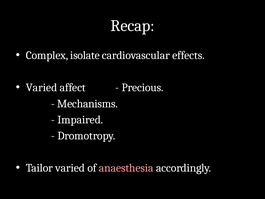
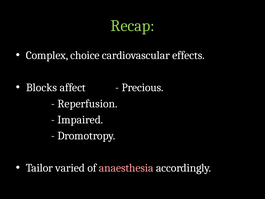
Recap colour: white -> light green (133, 26)
isolate: isolate -> choice (85, 55)
Varied: Varied -> Blocks (42, 87)
Mechanisms: Mechanisms -> Reperfusion (87, 104)
